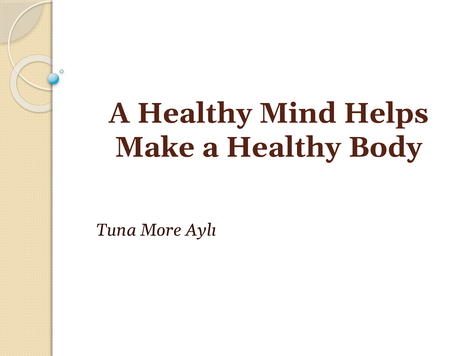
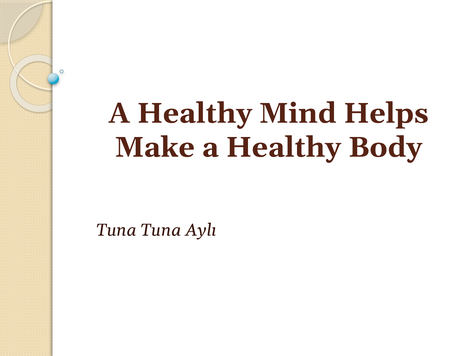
Tuna More: More -> Tuna (161, 230)
